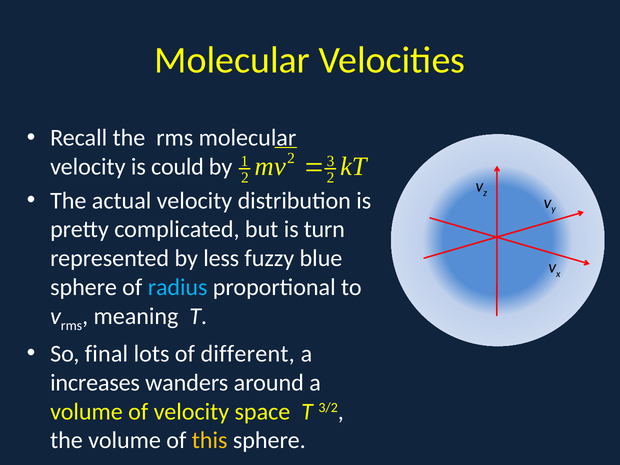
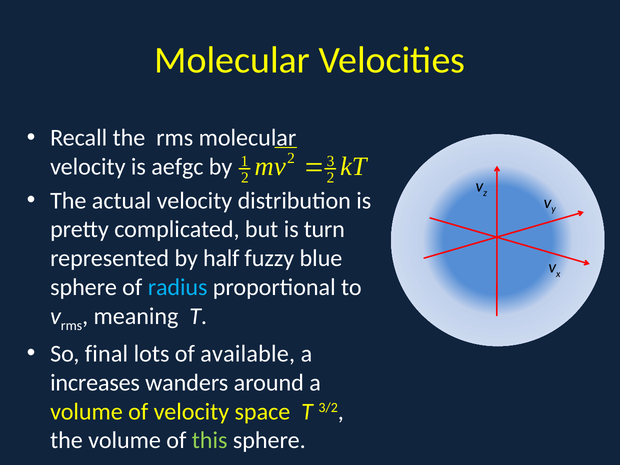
could: could -> aefgc (177, 167)
less: less -> half (221, 258)
different: different -> available (248, 354)
this colour: yellow -> light green (210, 440)
